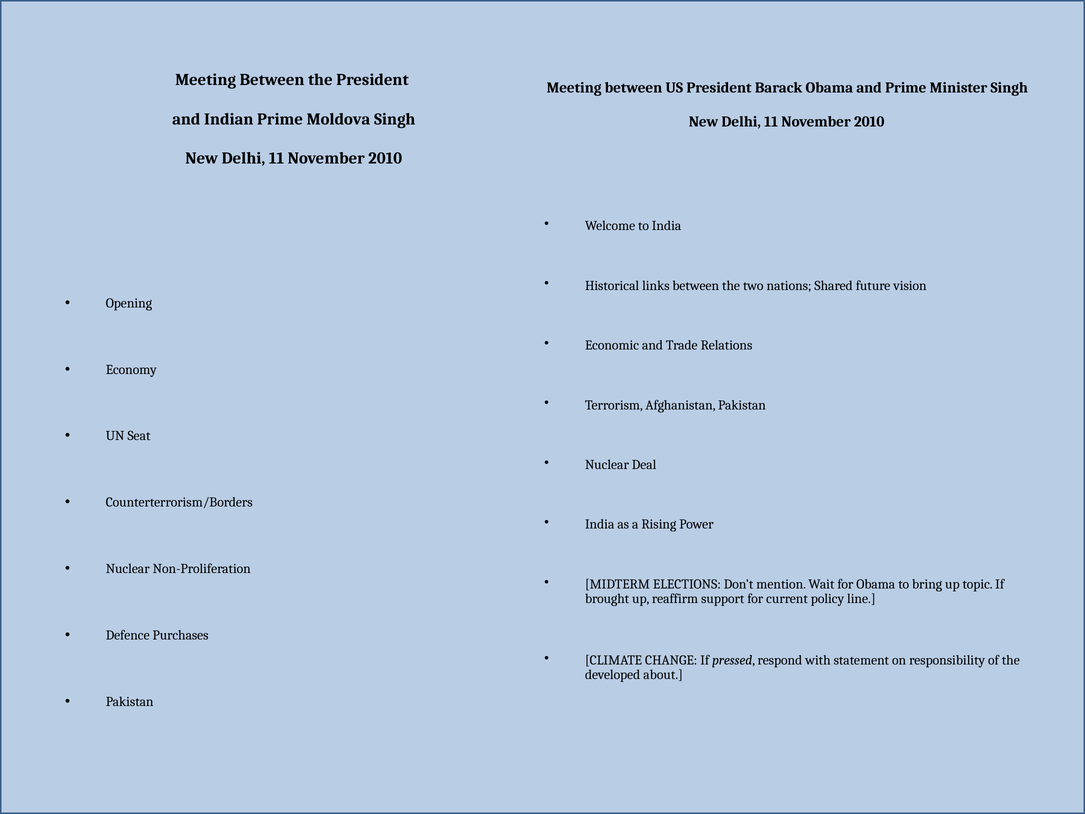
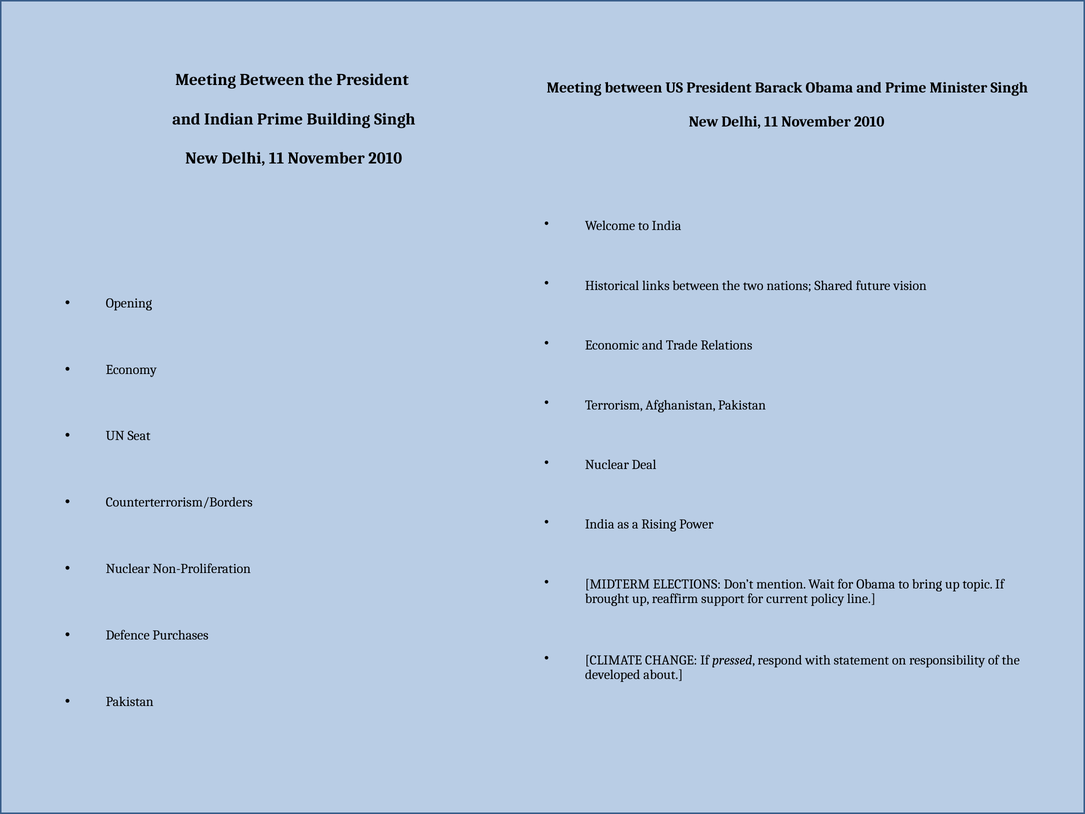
Moldova: Moldova -> Building (338, 119)
